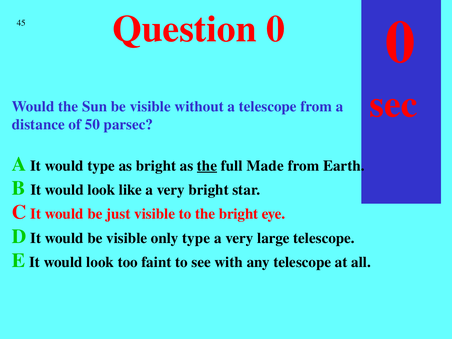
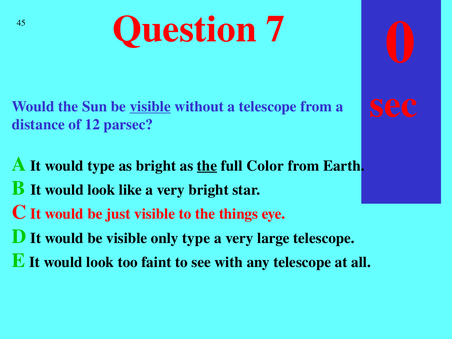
Question 0: 0 -> 7 (276, 29)
visible underline: none -> present (150, 106)
of 50: 50 -> 12 (92, 125)
Made: Made -> Color (265, 166)
the bright: bright -> things (239, 214)
